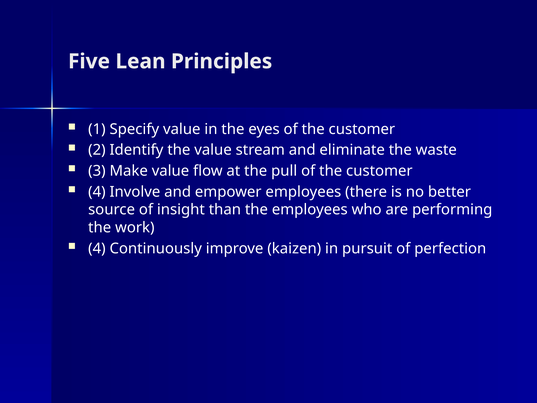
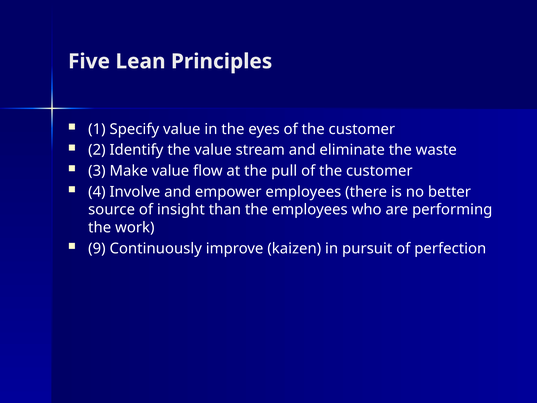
4: 4 -> 9 (97, 248)
